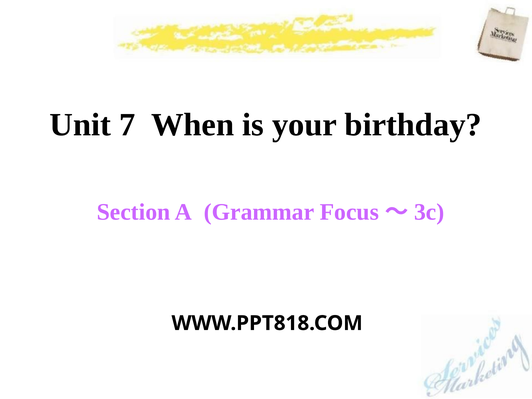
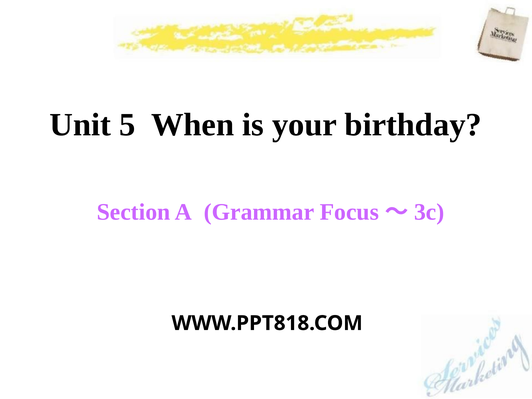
7: 7 -> 5 (127, 125)
